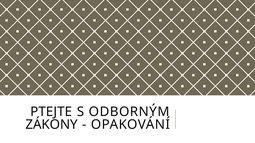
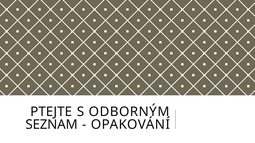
ZÁKONY: ZÁKONY -> SEZNAM (52, 125)
